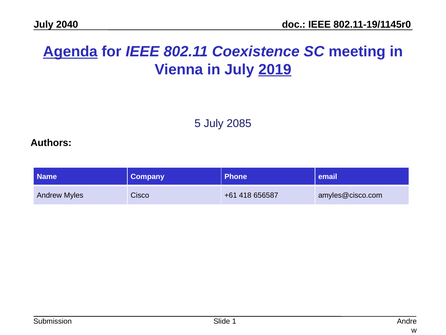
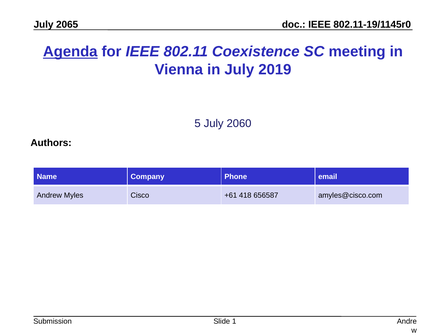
2040: 2040 -> 2065 (67, 24)
2019 underline: present -> none (275, 69)
2085: 2085 -> 2060 (239, 123)
